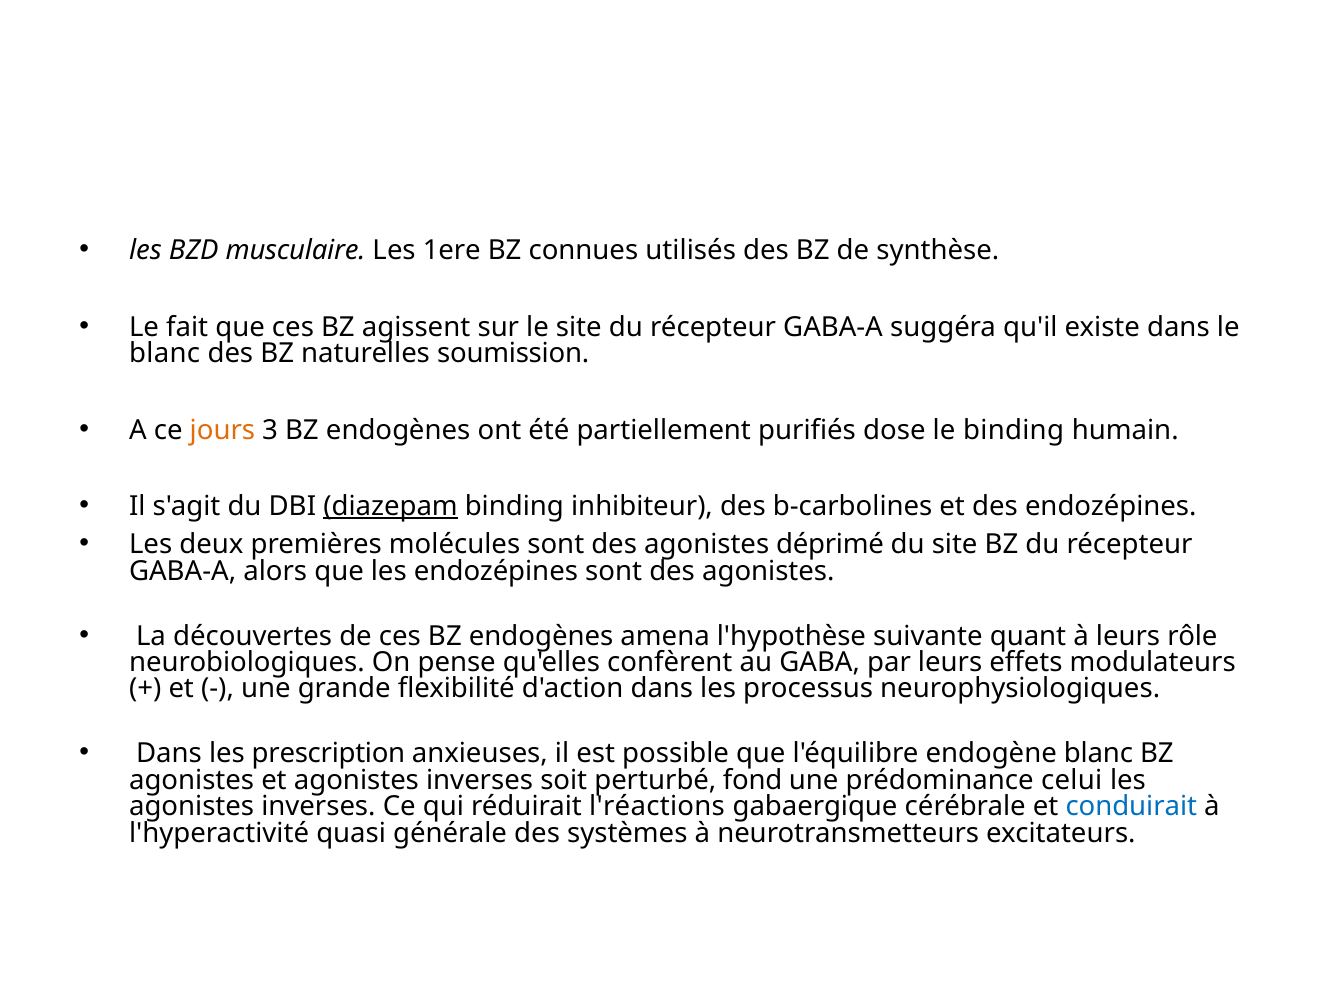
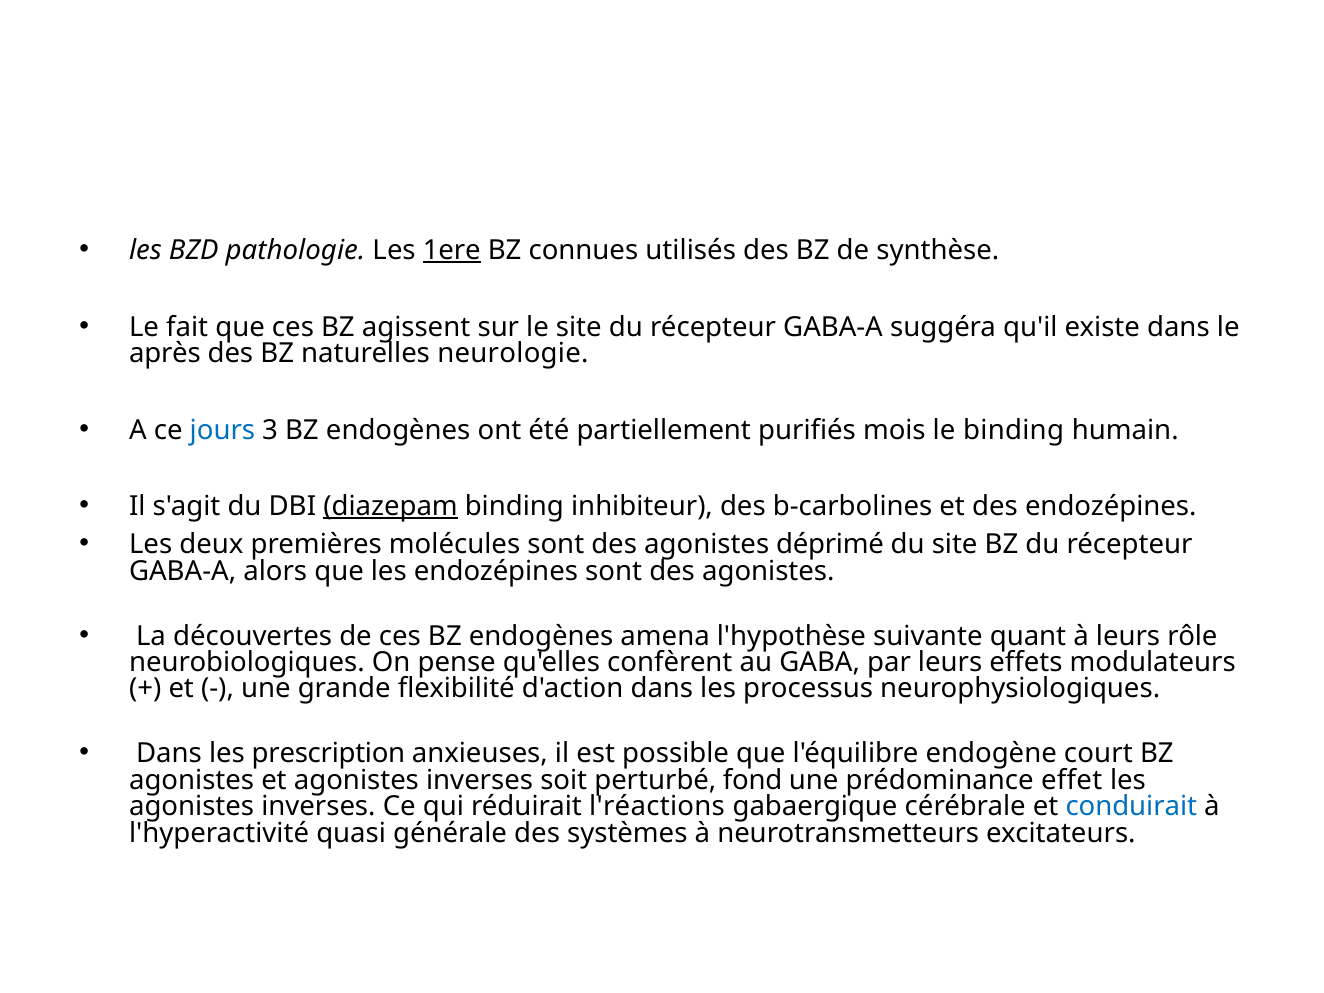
musculaire: musculaire -> pathologie (295, 250)
1ere underline: none -> present (452, 250)
blanc: blanc -> après (165, 353)
soumission: soumission -> neurologie (513, 353)
jours colour: orange -> blue (222, 430)
dose: dose -> mois (894, 430)
endogène blanc: blanc -> court (1098, 754)
celui: celui -> effet (1072, 780)
